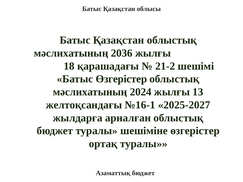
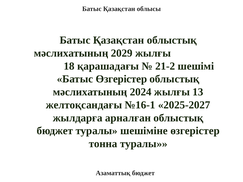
2036: 2036 -> 2029 (122, 53)
ортақ: ортақ -> тонна (103, 144)
